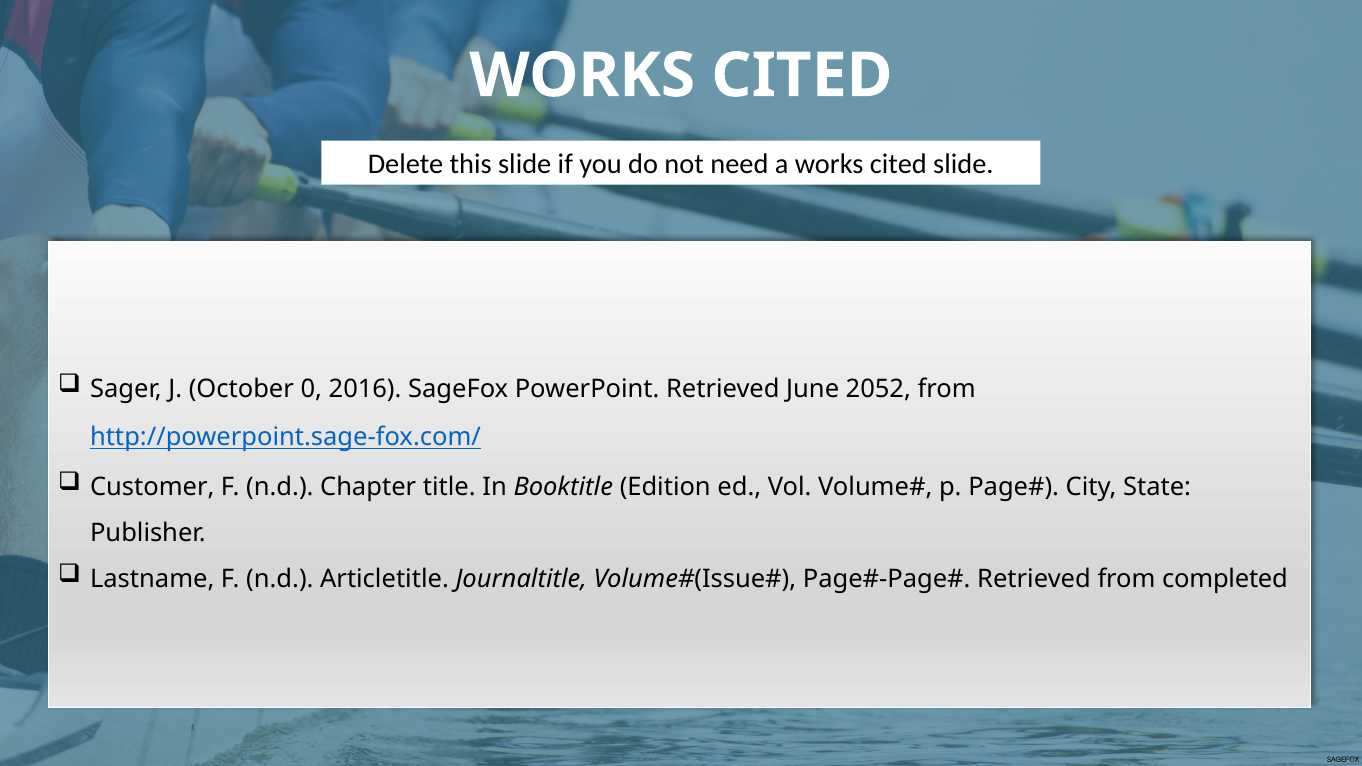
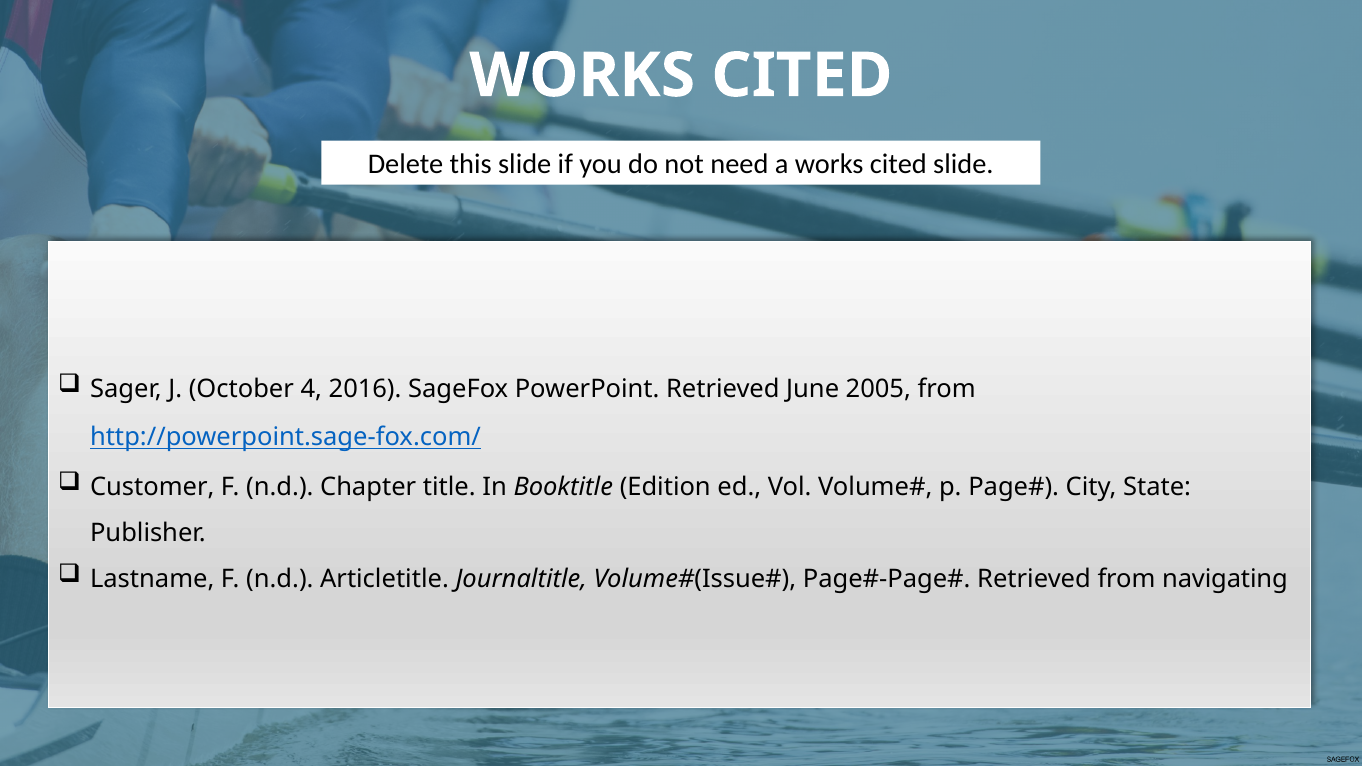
0: 0 -> 4 (311, 389)
2052: 2052 -> 2005 (878, 389)
completed: completed -> navigating (1225, 579)
